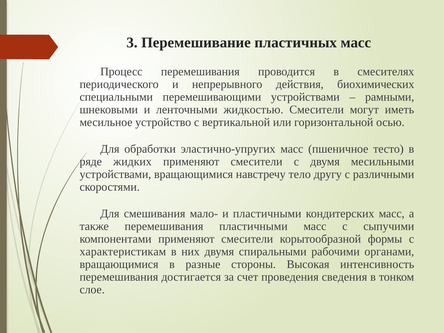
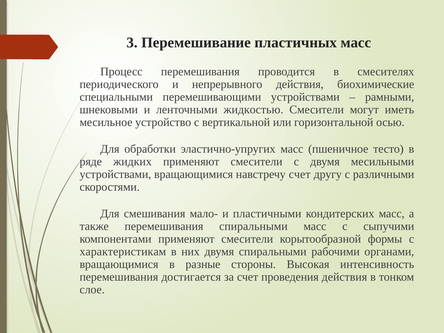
биохимических: биохимических -> биохимические (376, 84)
навстречу тело: тело -> счет (300, 174)
перемешивания пластичными: пластичными -> спиральными (253, 226)
проведения сведения: сведения -> действия (344, 277)
